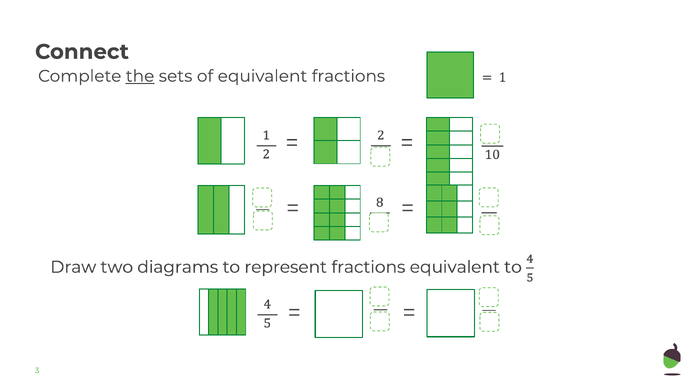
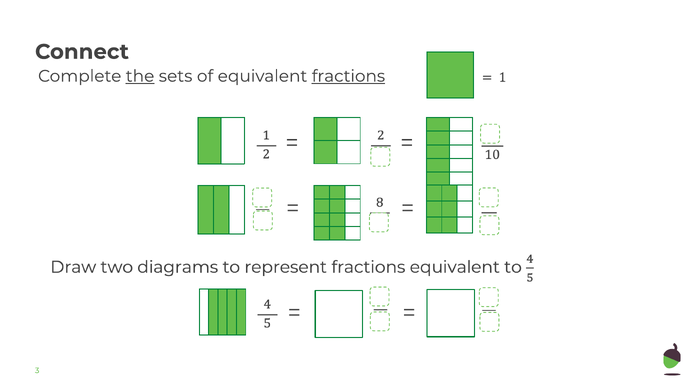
fractions underline: none -> present (348, 76)
